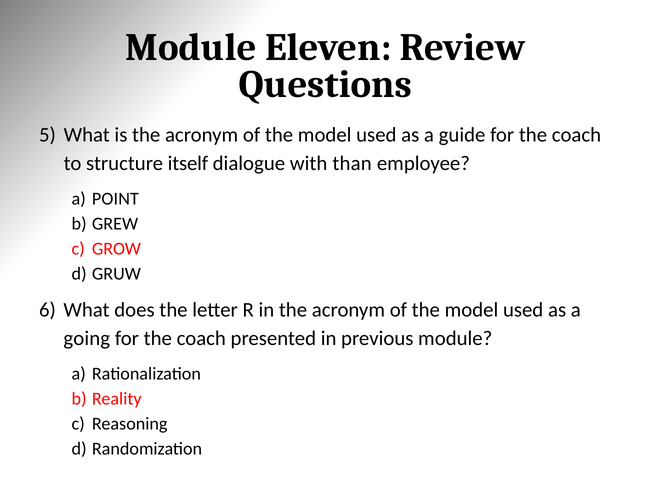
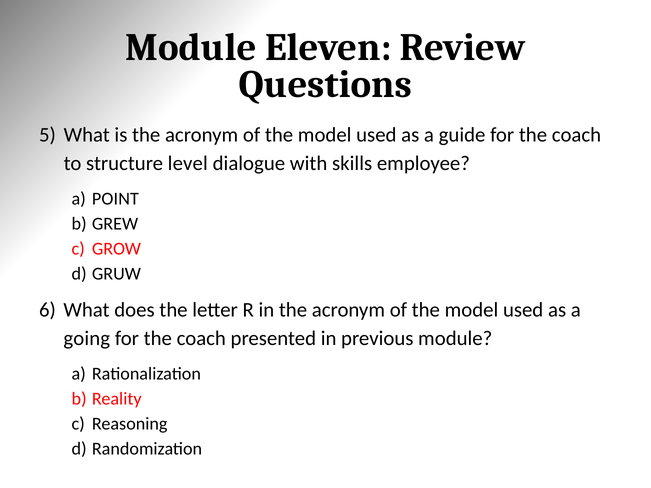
itself: itself -> level (188, 163)
than: than -> skills (352, 163)
